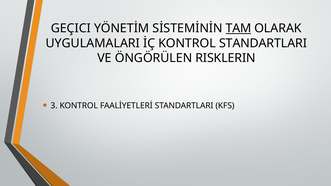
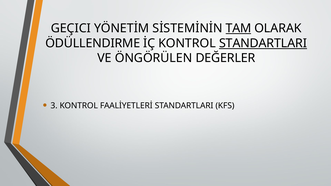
UYGULAMALARI: UYGULAMALARI -> ÖDÜLLENDIRME (93, 43)
STANDARTLARI underline: none -> present (263, 43)
RISKLERIN: RISKLERIN -> DEĞERLER (225, 58)
